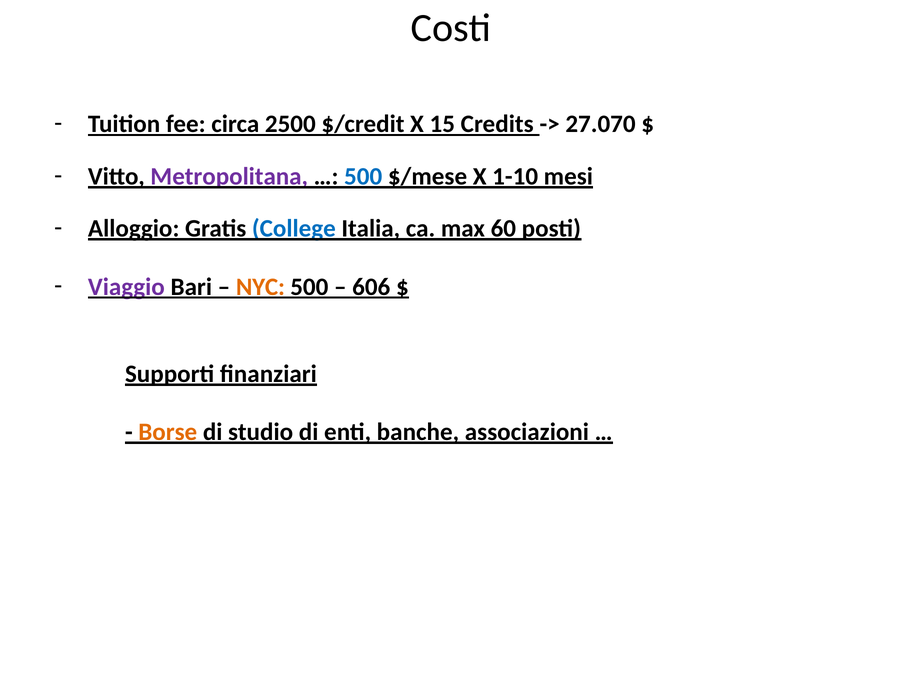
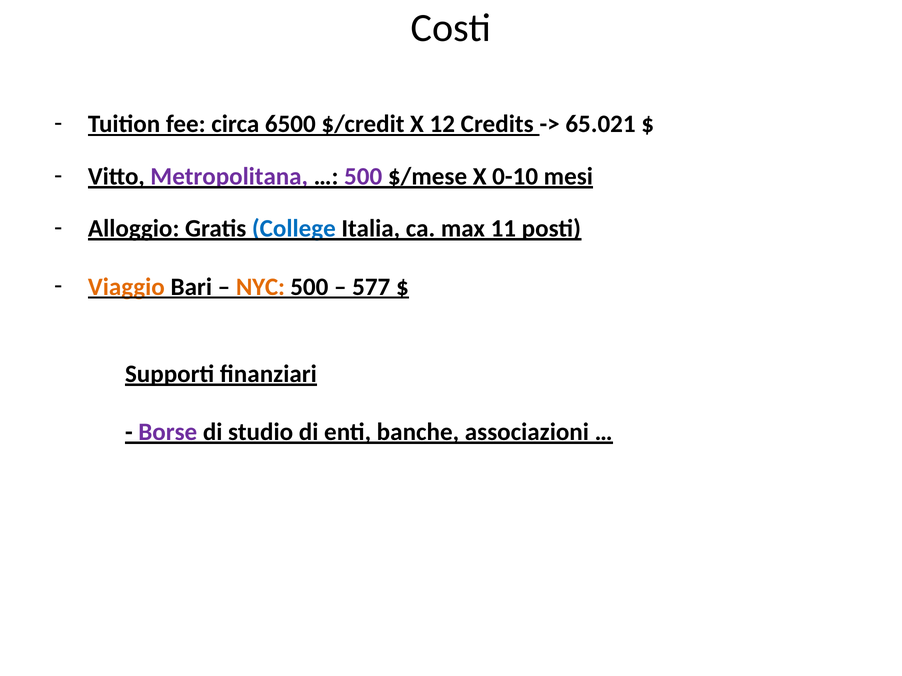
2500: 2500 -> 6500 (290, 124)
15: 15 -> 12 (442, 124)
27.070: 27.070 -> 65.021 (601, 124)
500 colour: blue -> purple (363, 177)
1-10: 1-10 -> 0-10 (515, 177)
60: 60 -> 11 (503, 229)
Viaggio colour: purple -> orange (126, 287)
606: 606 -> 577 (371, 287)
Borse colour: orange -> purple (168, 432)
